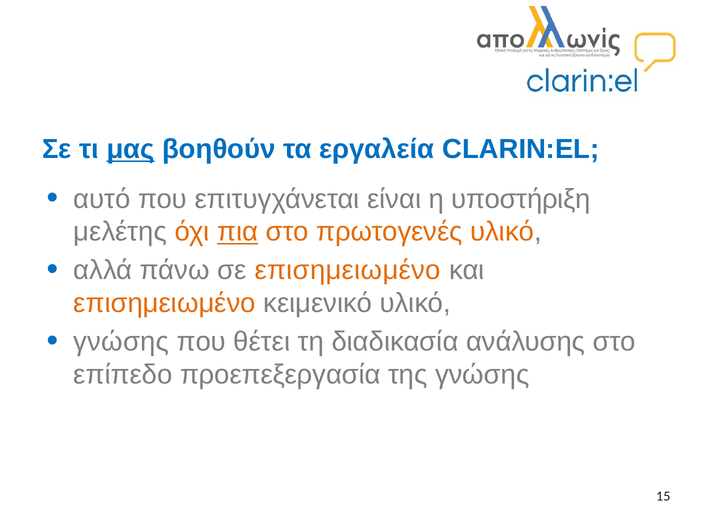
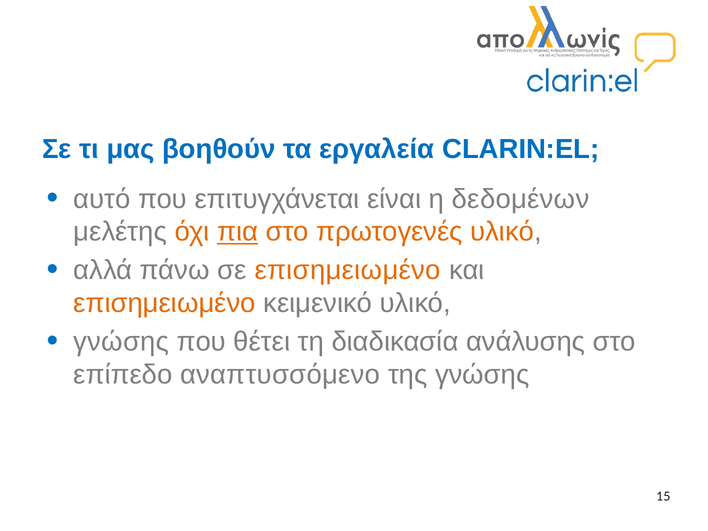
μας underline: present -> none (131, 149)
υποστήριξη: υποστήριξη -> δεδομένων (521, 199)
προεπεξεργασία: προεπεξεργασία -> αναπτυσσόμενο (280, 375)
